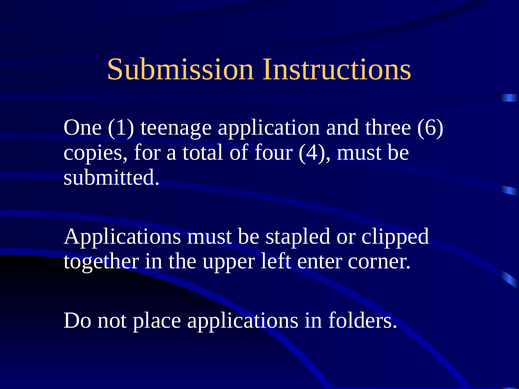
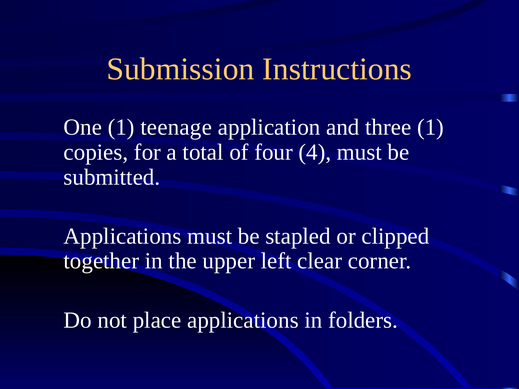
three 6: 6 -> 1 (431, 127)
enter: enter -> clear (320, 261)
